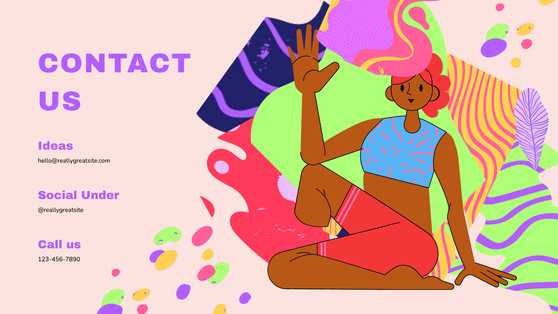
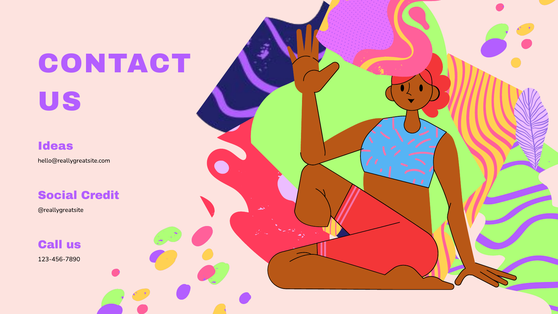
Under: Under -> Credit (100, 195)
